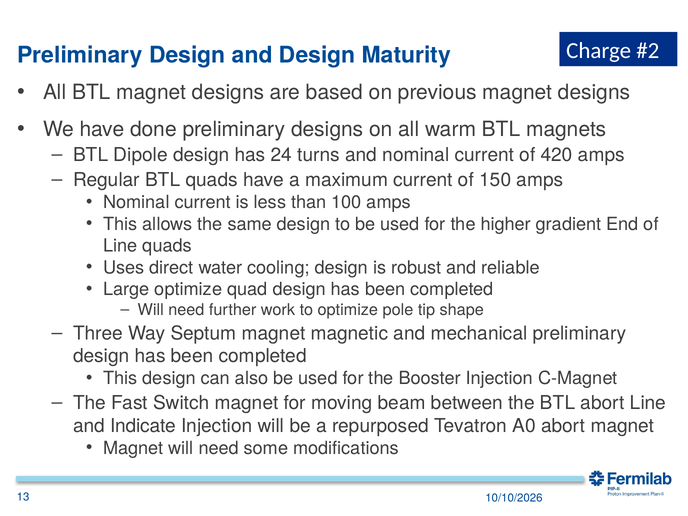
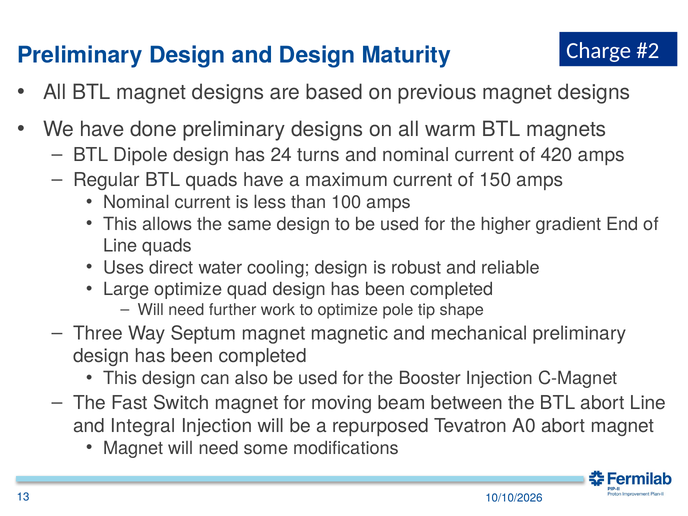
Indicate: Indicate -> Integral (143, 426)
